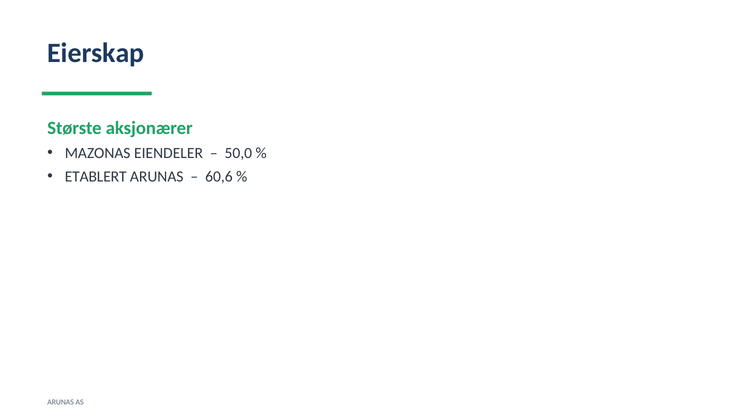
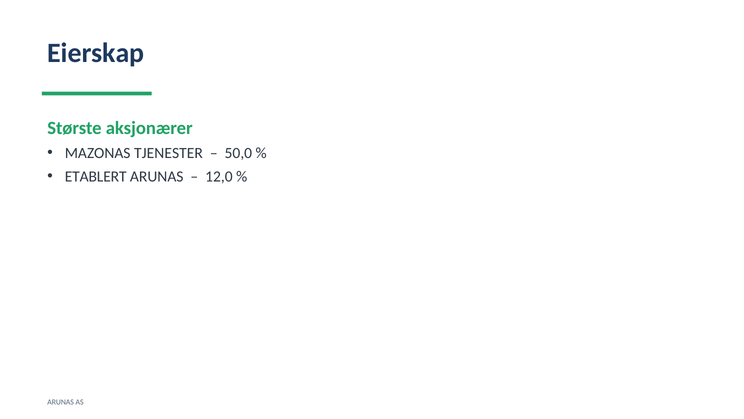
EIENDELER: EIENDELER -> TJENESTER (168, 153)
60,6: 60,6 -> 12,0 (219, 176)
